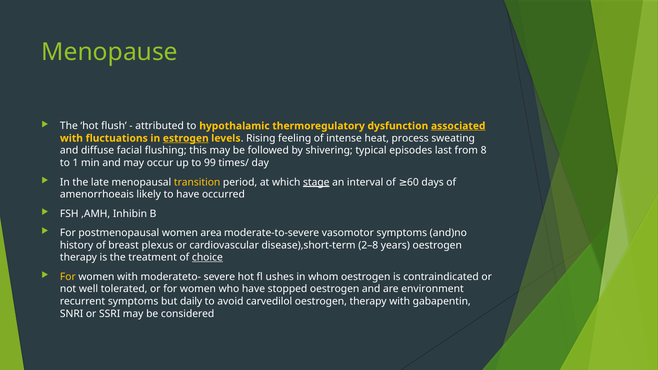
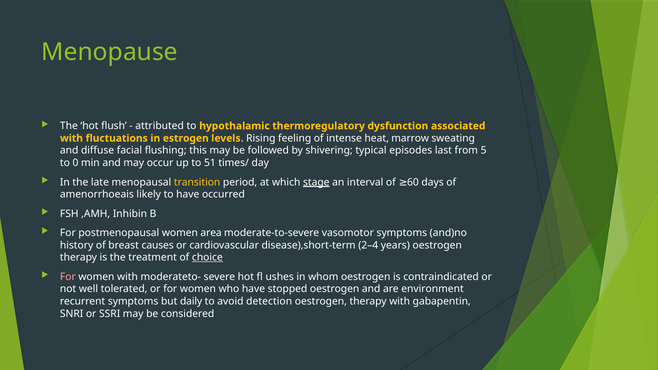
associated underline: present -> none (458, 126)
estrogen underline: present -> none (186, 138)
process: process -> marrow (410, 138)
8: 8 -> 5 (484, 151)
1: 1 -> 0 (76, 163)
99: 99 -> 51 (210, 163)
plexus: plexus -> causes (158, 245)
2–8: 2–8 -> 2–4 (368, 245)
For colour: yellow -> pink (68, 277)
carvedilol: carvedilol -> detection (269, 301)
